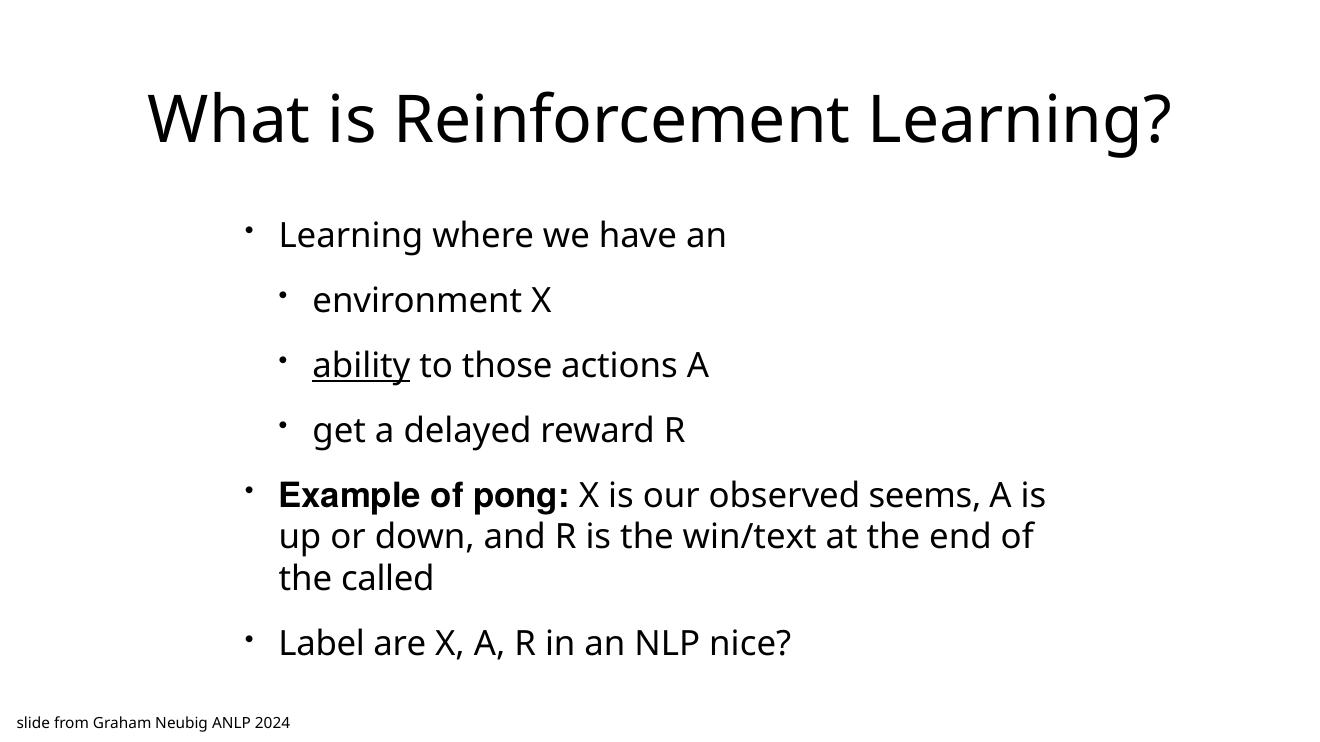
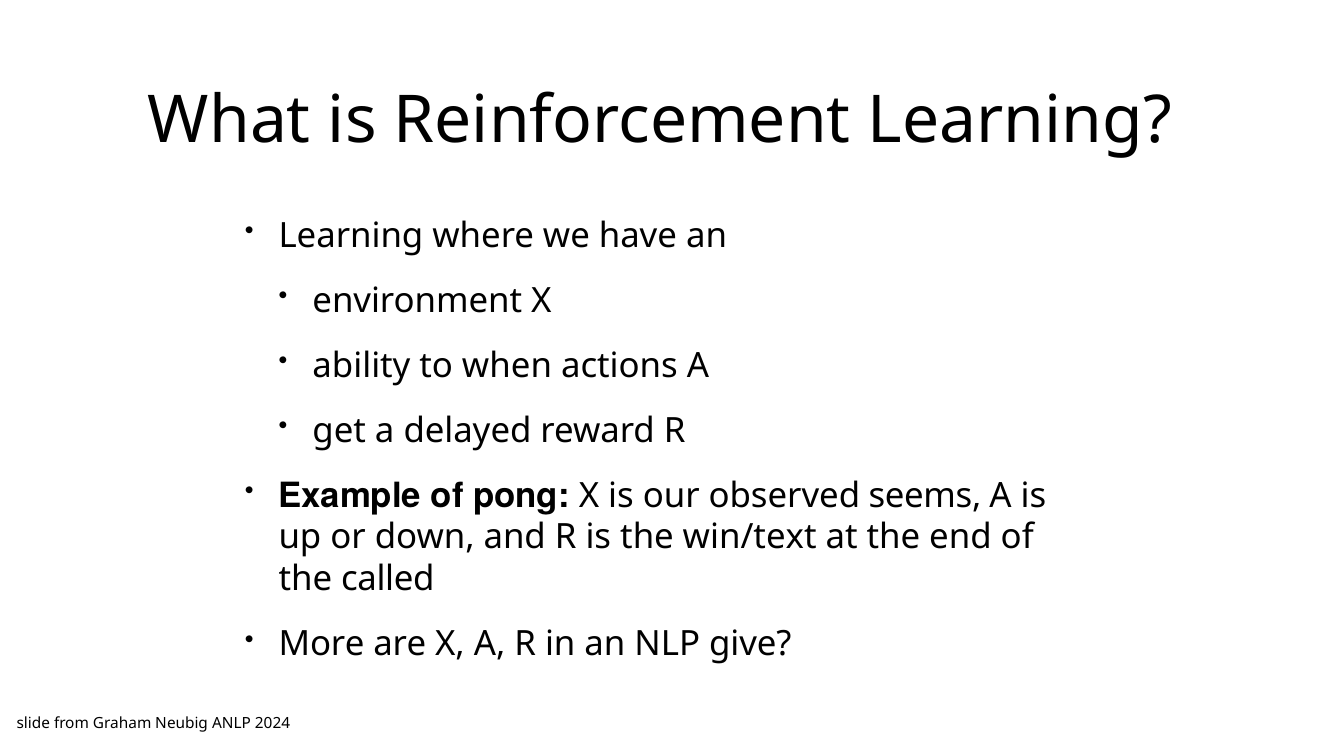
ability underline: present -> none (361, 366)
those: those -> when (507, 366)
Label: Label -> More (322, 645)
nice: nice -> give (750, 645)
